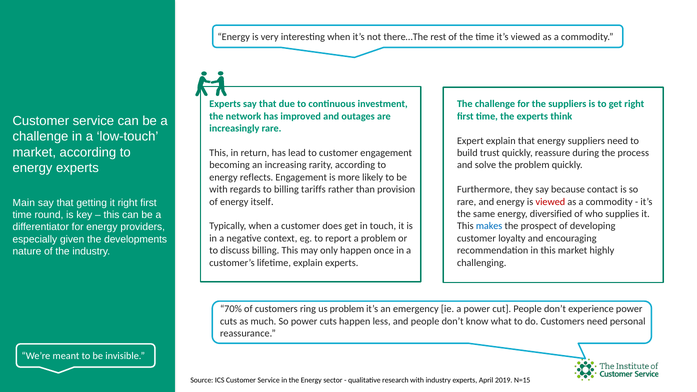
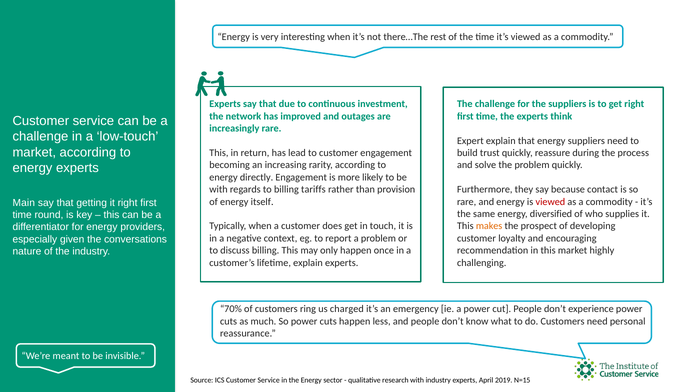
reflects: reflects -> directly (257, 177)
makes colour: blue -> orange (489, 226)
developments: developments -> conversations (136, 239)
us problem: problem -> charged (347, 309)
